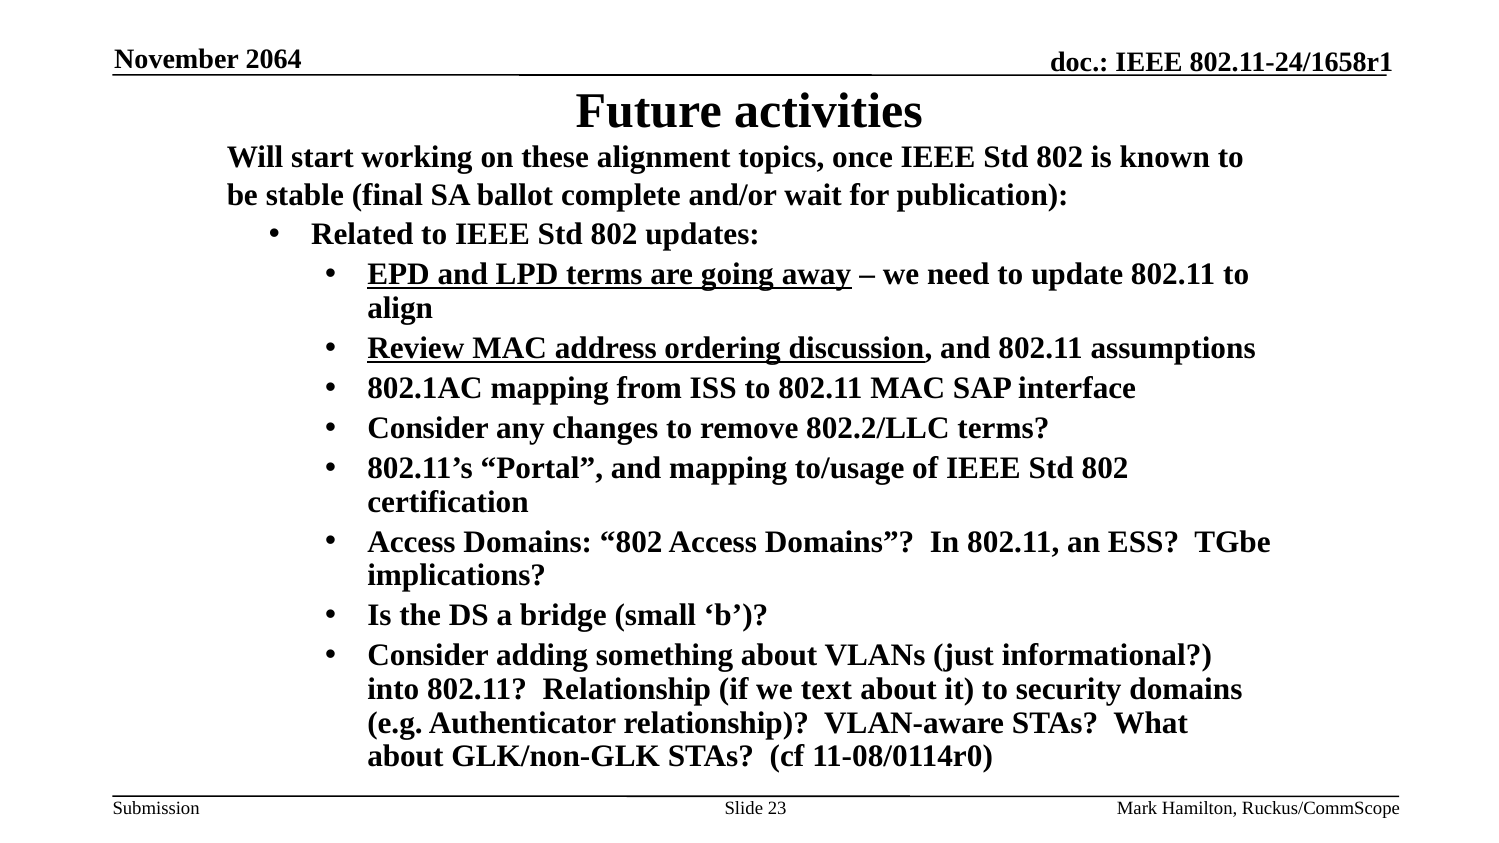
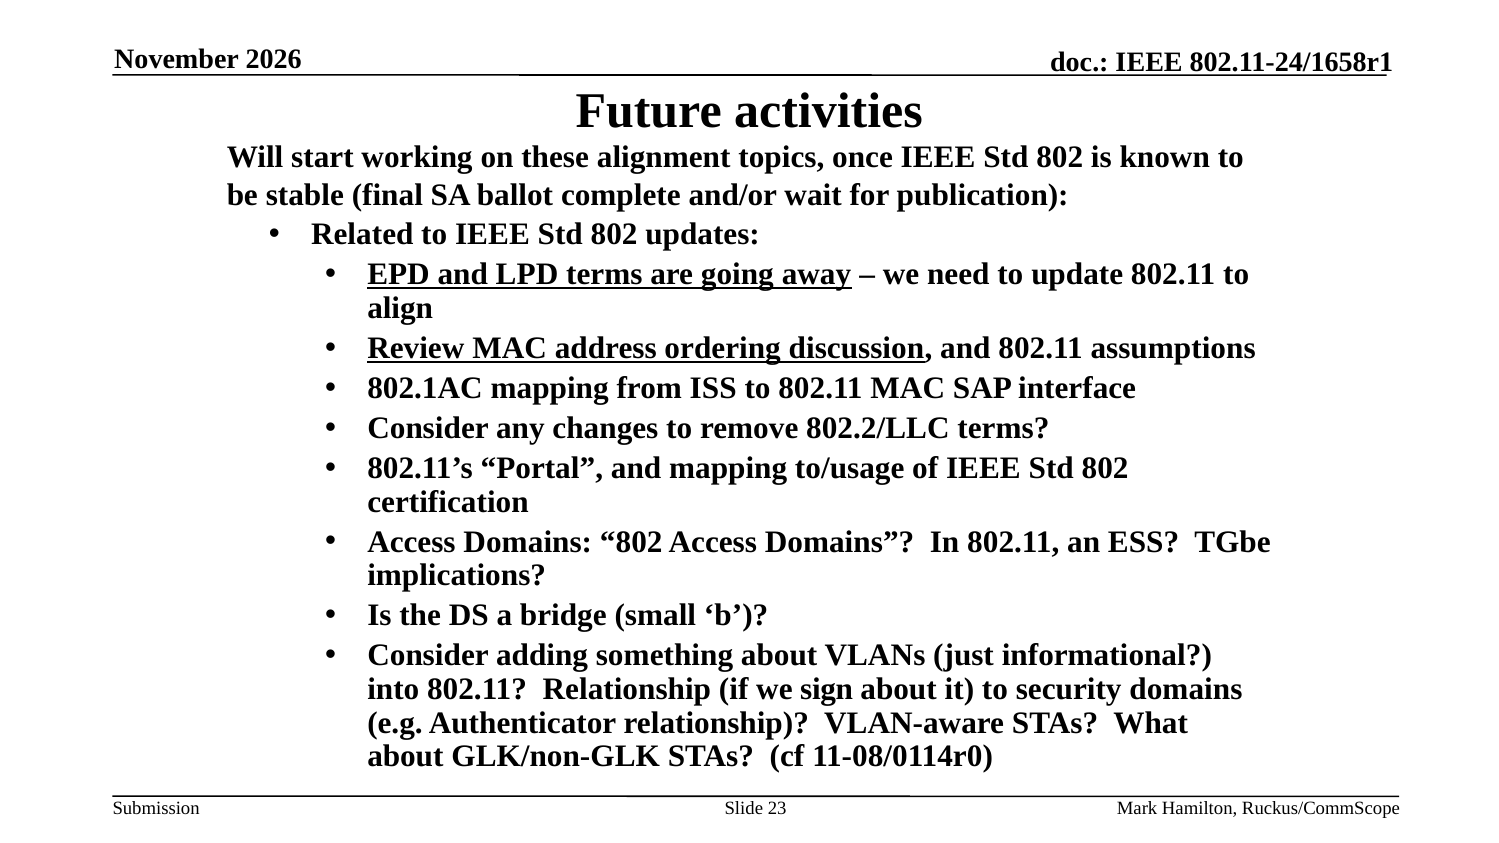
2064: 2064 -> 2026 (274, 60)
text: text -> sign (827, 689)
